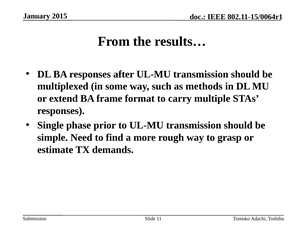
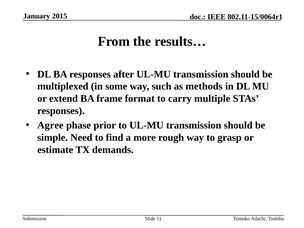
Single: Single -> Agree (50, 125)
